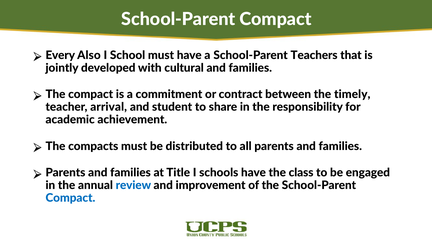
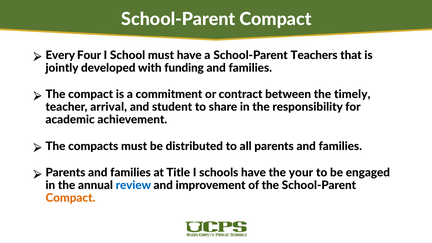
Also: Also -> Four (89, 55)
cultural: cultural -> funding (184, 68)
class: class -> your (301, 173)
Compact colour: blue -> orange (70, 198)
